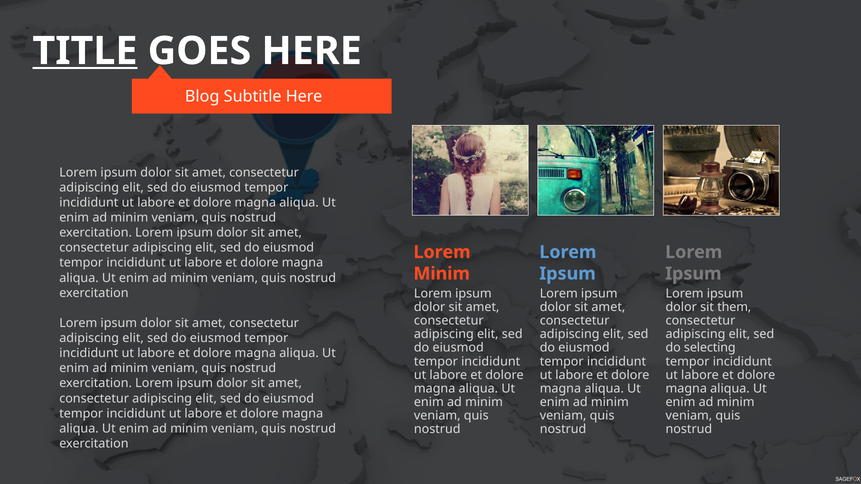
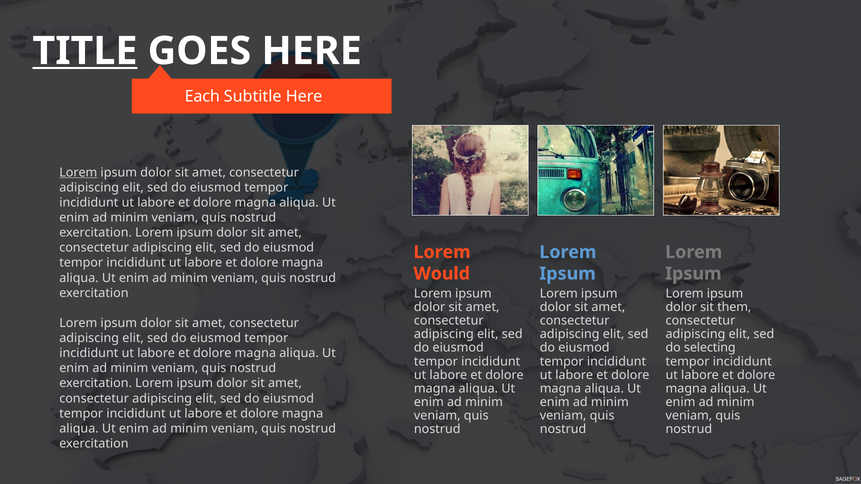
Blog: Blog -> Each (202, 96)
Lorem underline: none -> present (78, 173)
Minim: Minim -> Would (442, 274)
